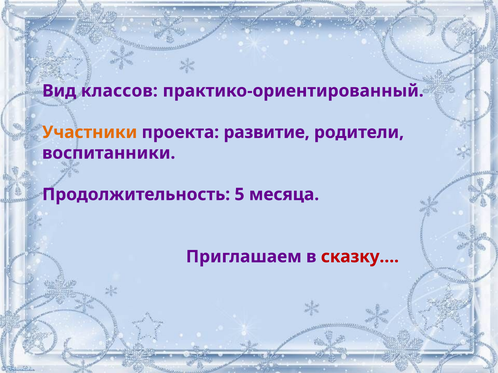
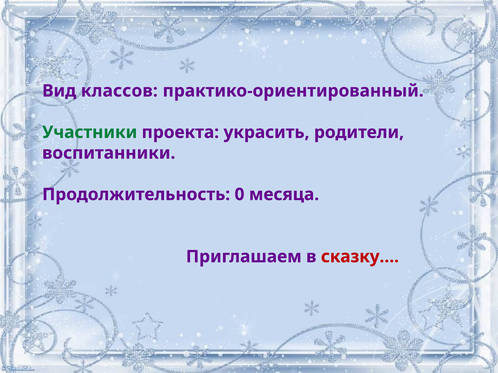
Участники colour: orange -> green (90, 132)
развитие: развитие -> украсить (267, 132)
5: 5 -> 0 (239, 195)
